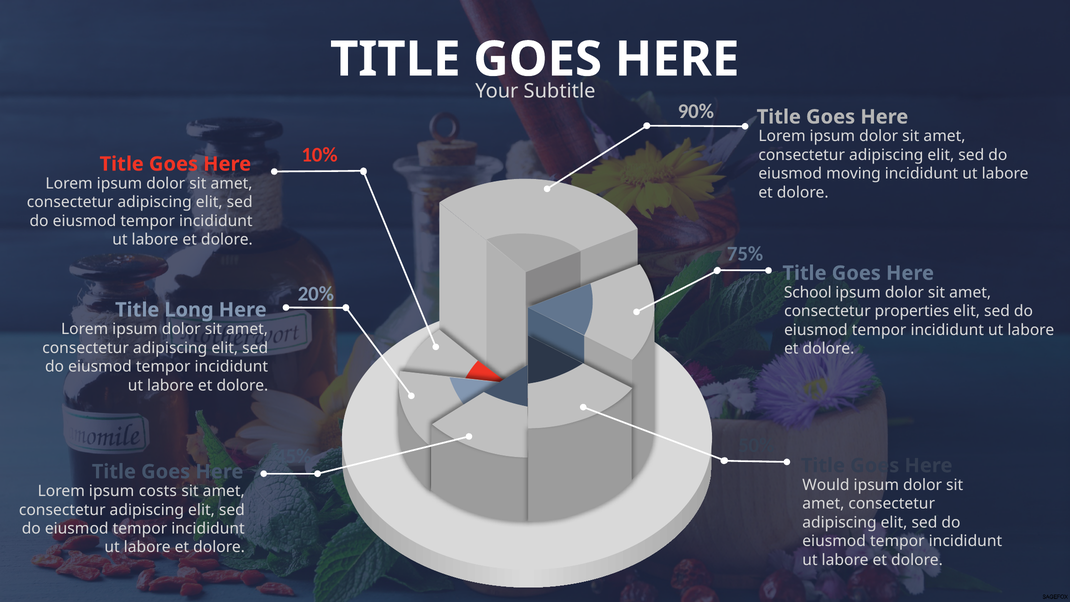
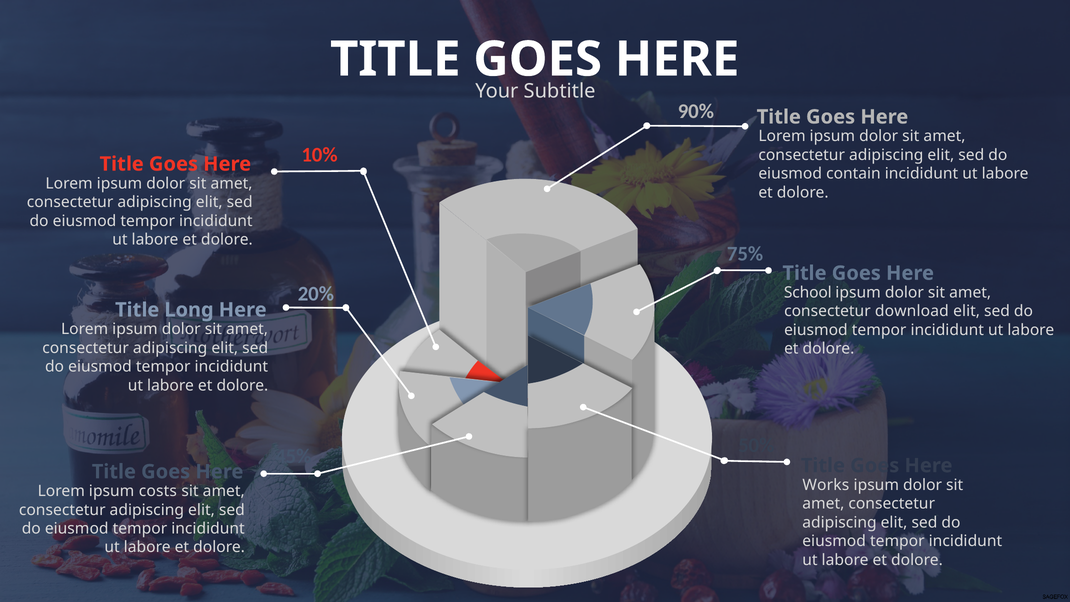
moving: moving -> contain (853, 174)
properties: properties -> download (912, 311)
Would: Would -> Works (826, 485)
